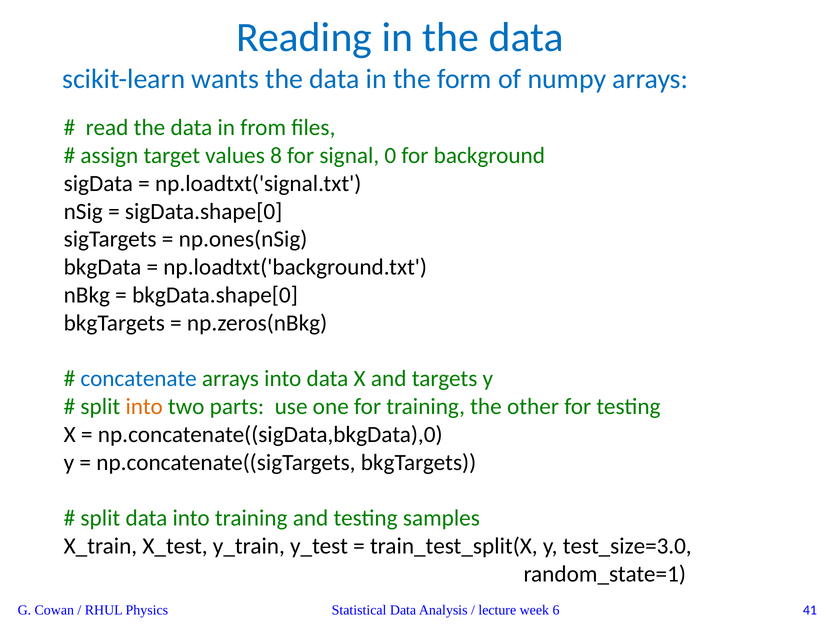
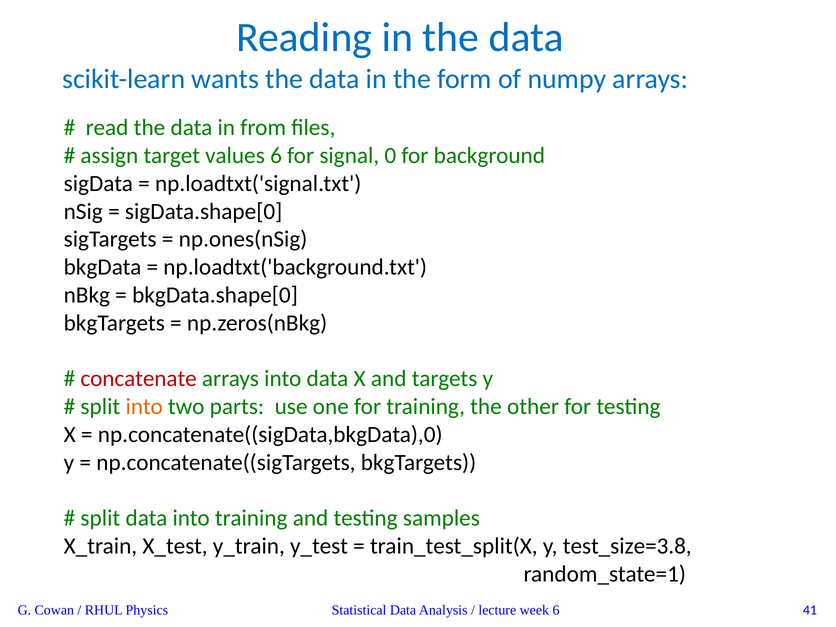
values 8: 8 -> 6 (276, 156)
concatenate colour: blue -> red (139, 379)
test_size=3.0: test_size=3.0 -> test_size=3.8 (627, 546)
